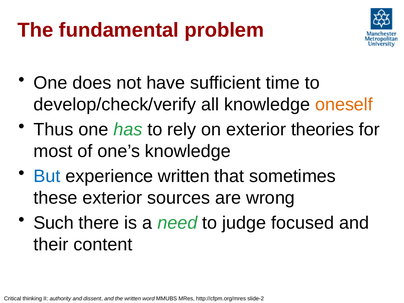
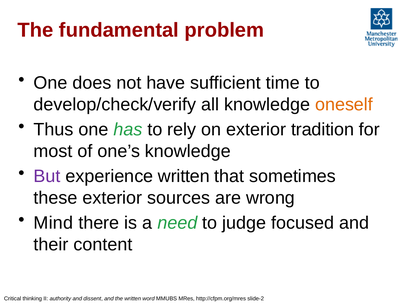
theories: theories -> tradition (323, 130)
But colour: blue -> purple (47, 176)
Such: Such -> Mind (53, 223)
